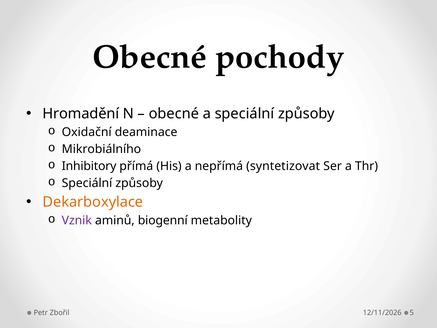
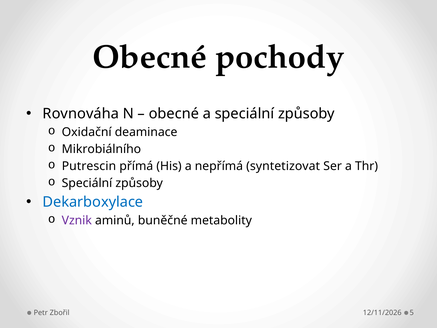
Hromadění: Hromadění -> Rovnováha (81, 114)
Inhibitory: Inhibitory -> Putrescin (89, 166)
Dekarboxylace colour: orange -> blue (93, 202)
biogenní: biogenní -> buněčné (163, 220)
